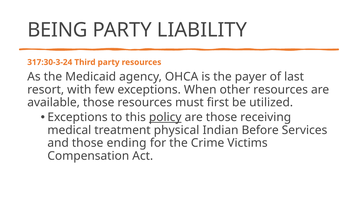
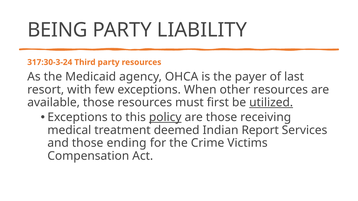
utilized underline: none -> present (271, 103)
physical: physical -> deemed (177, 130)
Before: Before -> Report (260, 130)
